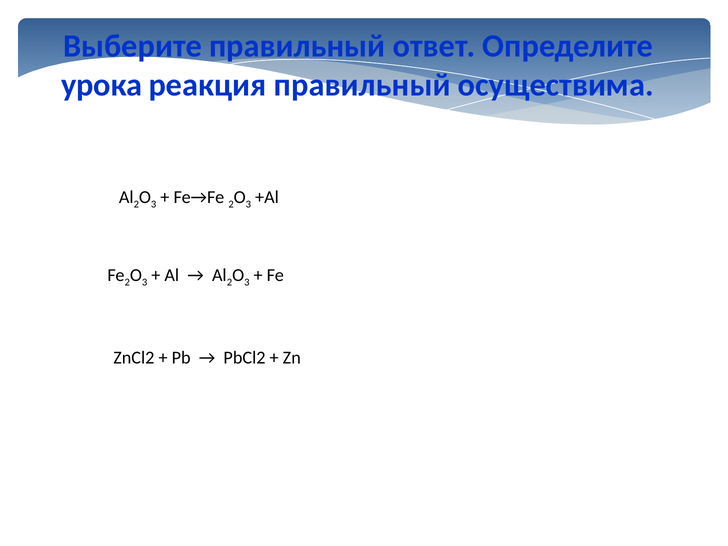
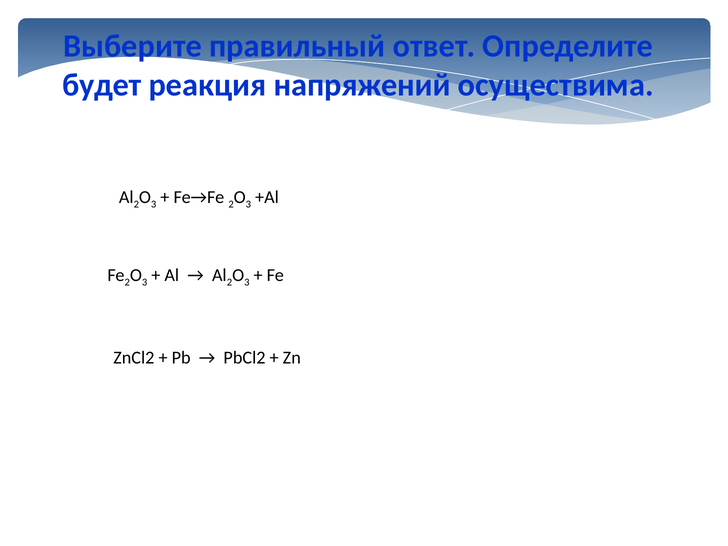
урока: урока -> будет (102, 85)
реакция правильный: правильный -> напряжений (362, 85)
